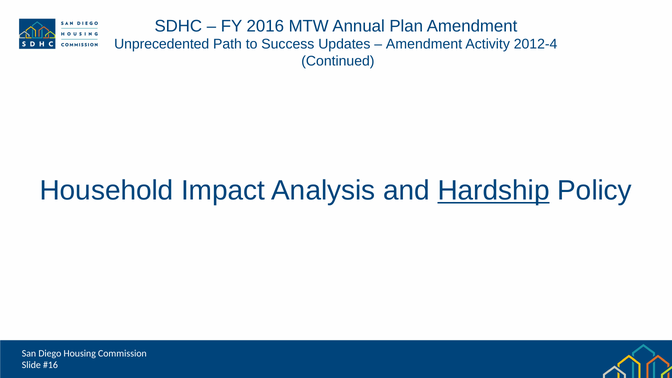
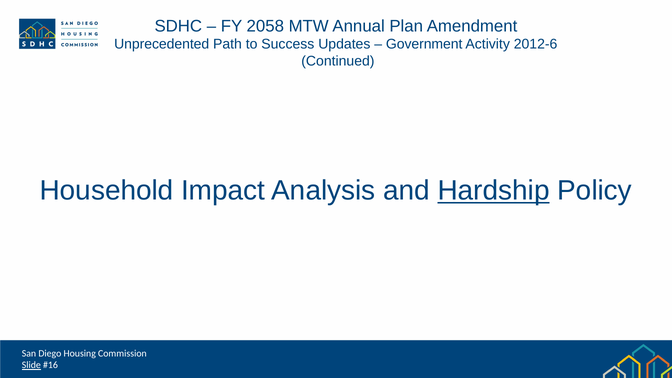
2016: 2016 -> 2058 (265, 26)
Amendment: Amendment -> Government (424, 44)
2012-4: 2012-4 -> 2012-6 (536, 44)
Slide underline: none -> present (31, 365)
